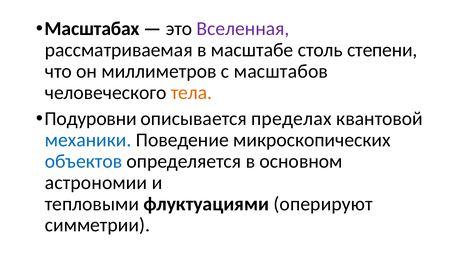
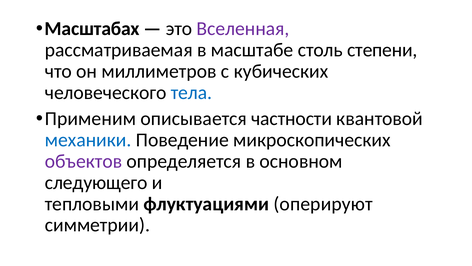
масштабов: масштабов -> кубических (281, 71)
тела colour: orange -> blue (192, 92)
Подуровни: Подуровни -> Применим (90, 119)
пределах: пределах -> частности (292, 119)
объектов colour: blue -> purple (84, 161)
астрономии: астрономии -> следующего (96, 182)
